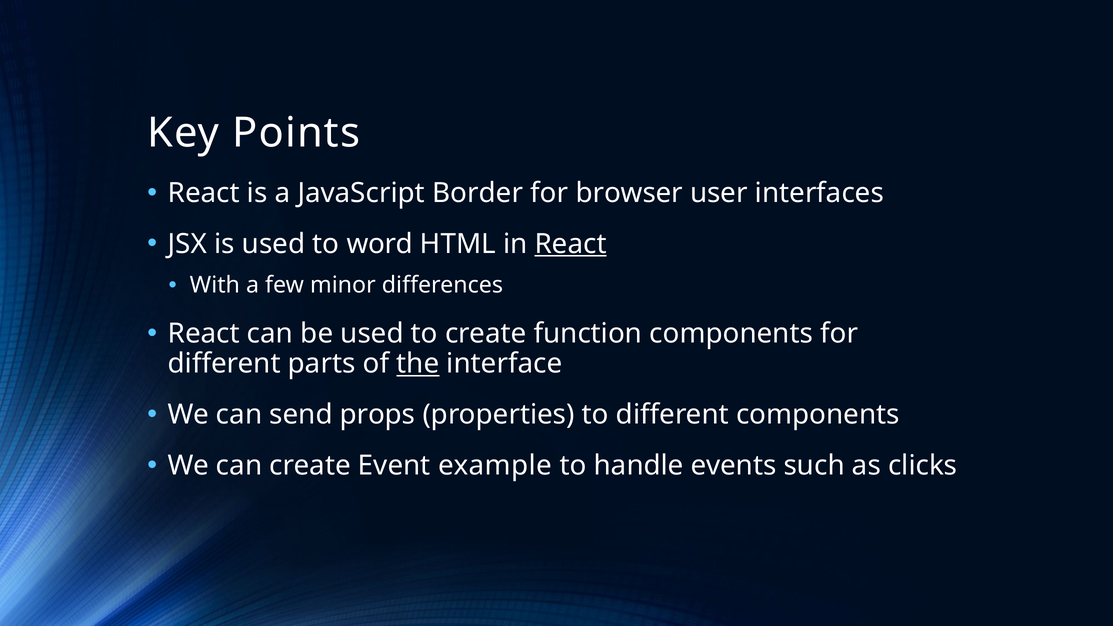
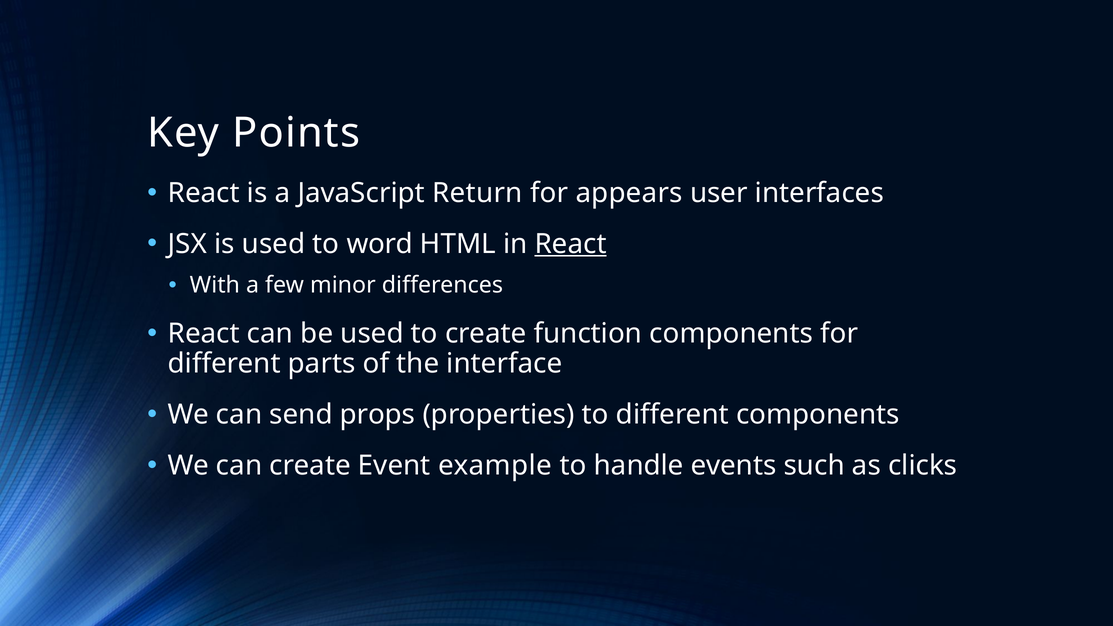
Border: Border -> Return (477, 193)
browser: browser -> appears (629, 193)
the underline: present -> none (418, 364)
